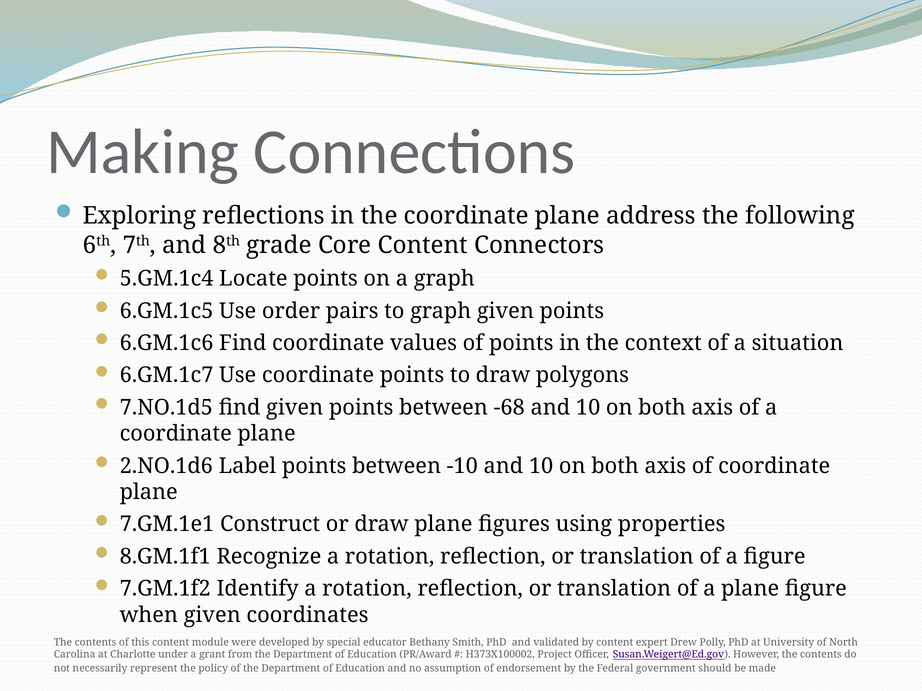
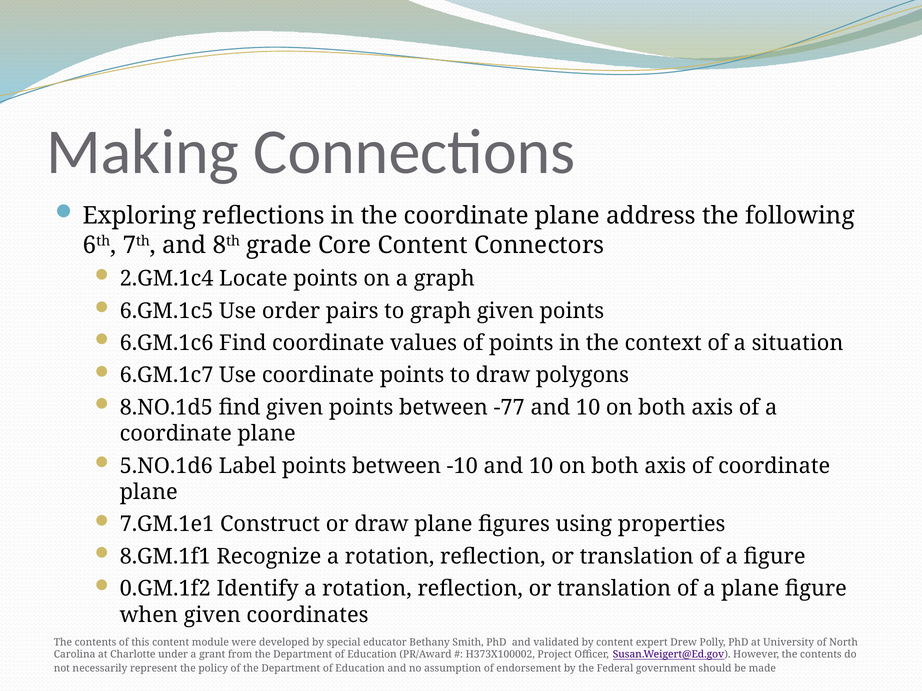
5.GM.1c4: 5.GM.1c4 -> 2.GM.1c4 (167, 279)
7.NO.1d5: 7.NO.1d5 -> 8.NO.1d5 (166, 408)
-68: -68 -> -77 (509, 408)
2.NO.1d6: 2.NO.1d6 -> 5.NO.1d6 (166, 466)
7.GM.1f2: 7.GM.1f2 -> 0.GM.1f2 (165, 589)
